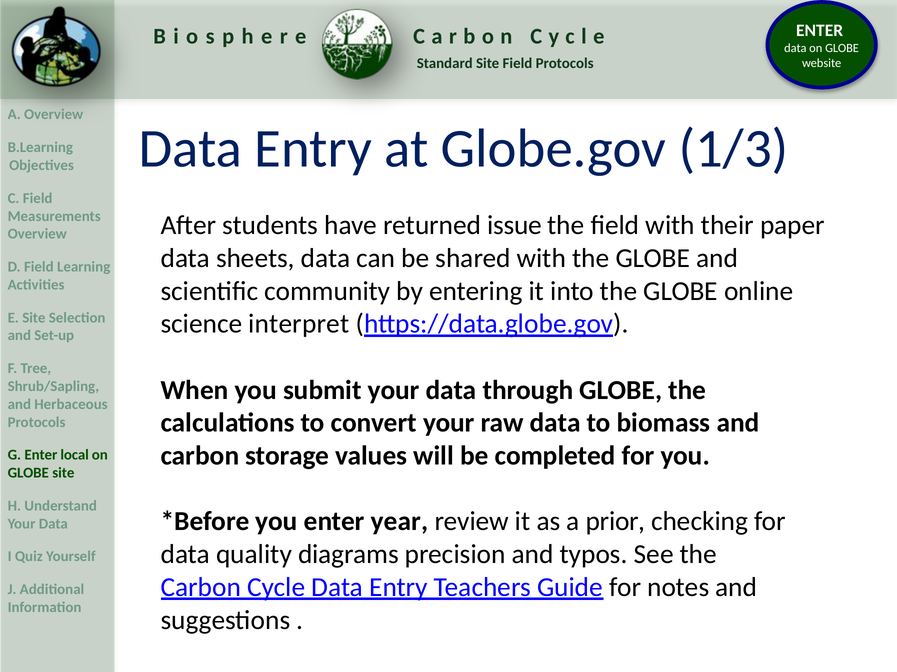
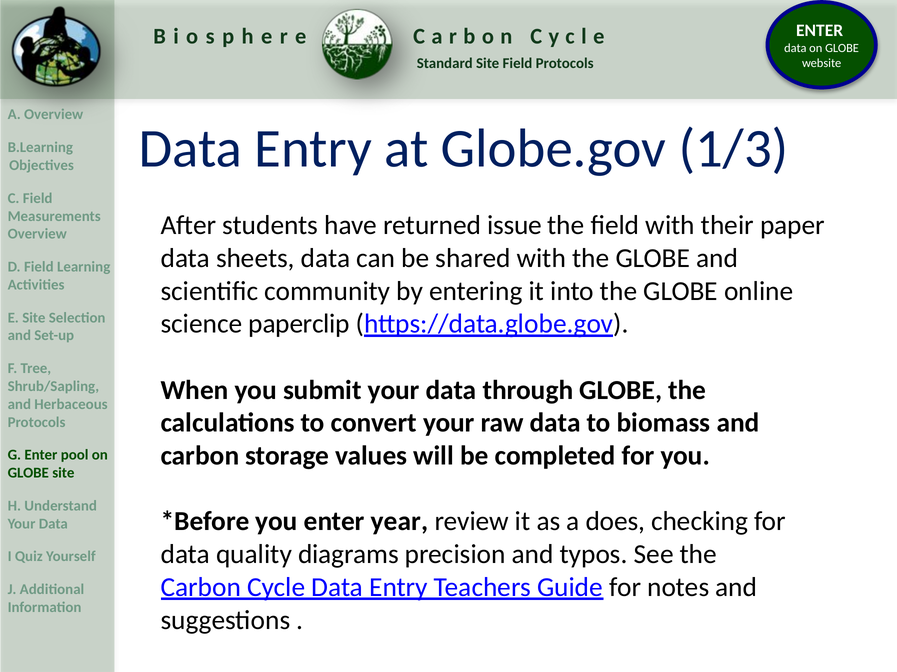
interpret: interpret -> paperclip (299, 324)
local: local -> pool (75, 455)
prior: prior -> does (615, 522)
